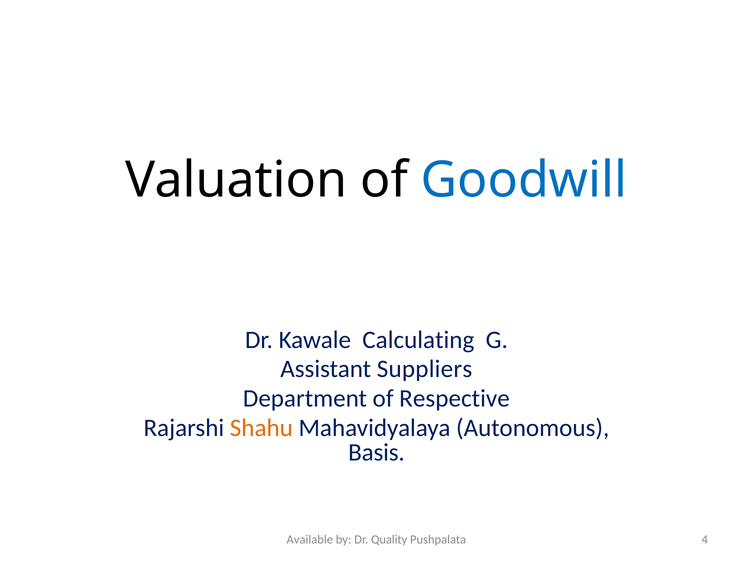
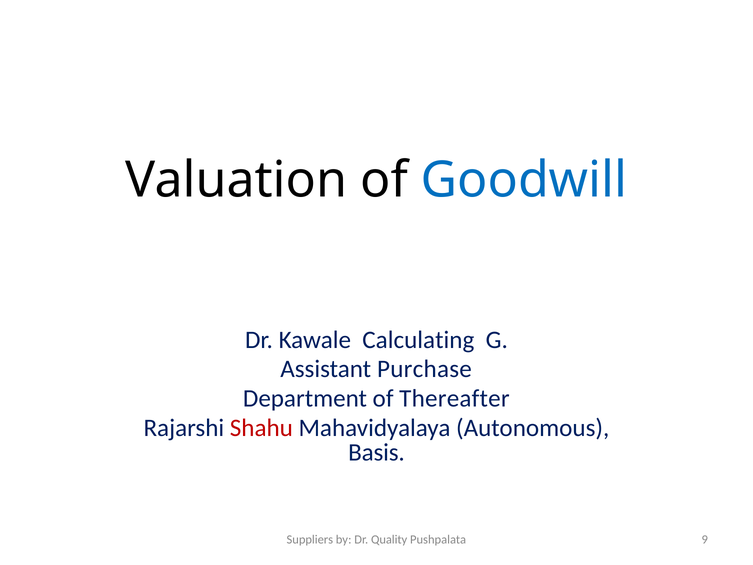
Suppliers: Suppliers -> Purchase (424, 369)
Respective: Respective -> Thereafter (454, 398)
Shahu colour: orange -> red (261, 428)
Available: Available -> Suppliers (310, 539)
4: 4 -> 9 (705, 539)
